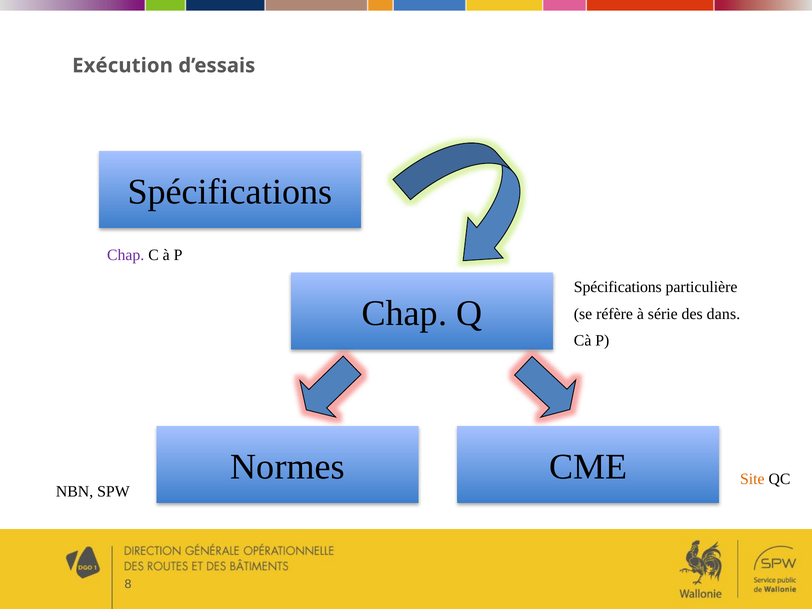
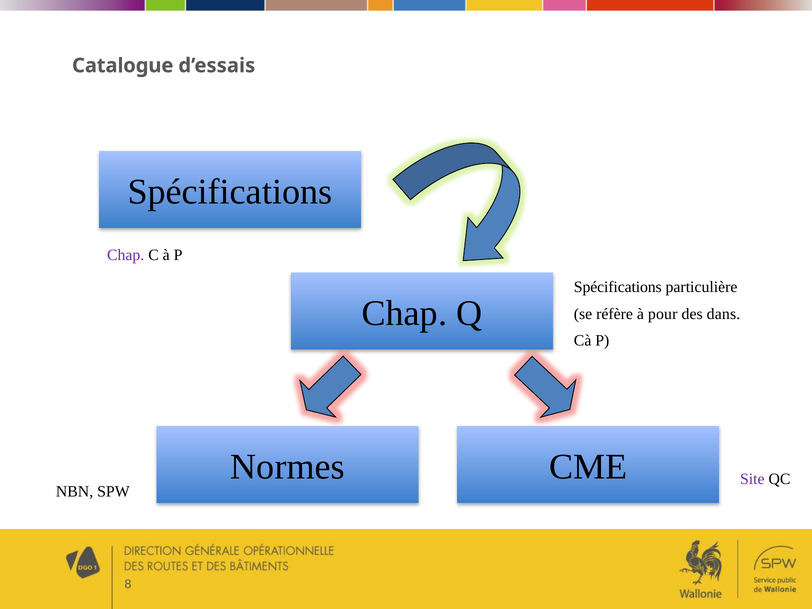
Exécution: Exécution -> Catalogue (123, 66)
série: série -> pour (663, 314)
Site colour: orange -> purple (752, 479)
